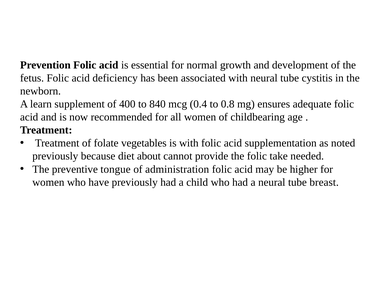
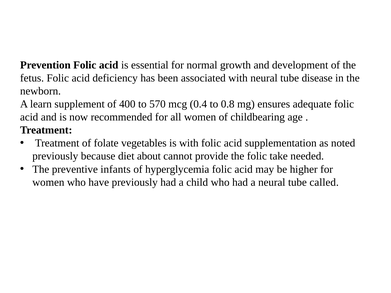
cystitis: cystitis -> disease (317, 78)
840: 840 -> 570 (157, 104)
tongue: tongue -> infants (116, 169)
administration: administration -> hyperglycemia (177, 169)
breast: breast -> called (324, 182)
